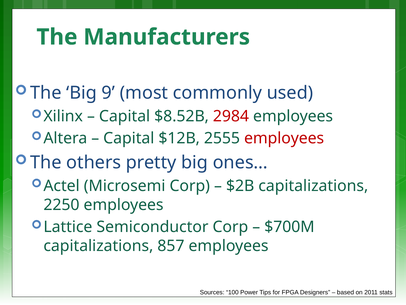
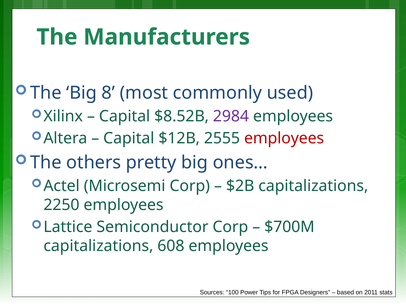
9: 9 -> 8 (108, 93)
2984 colour: red -> purple (231, 116)
857: 857 -> 608 (171, 246)
